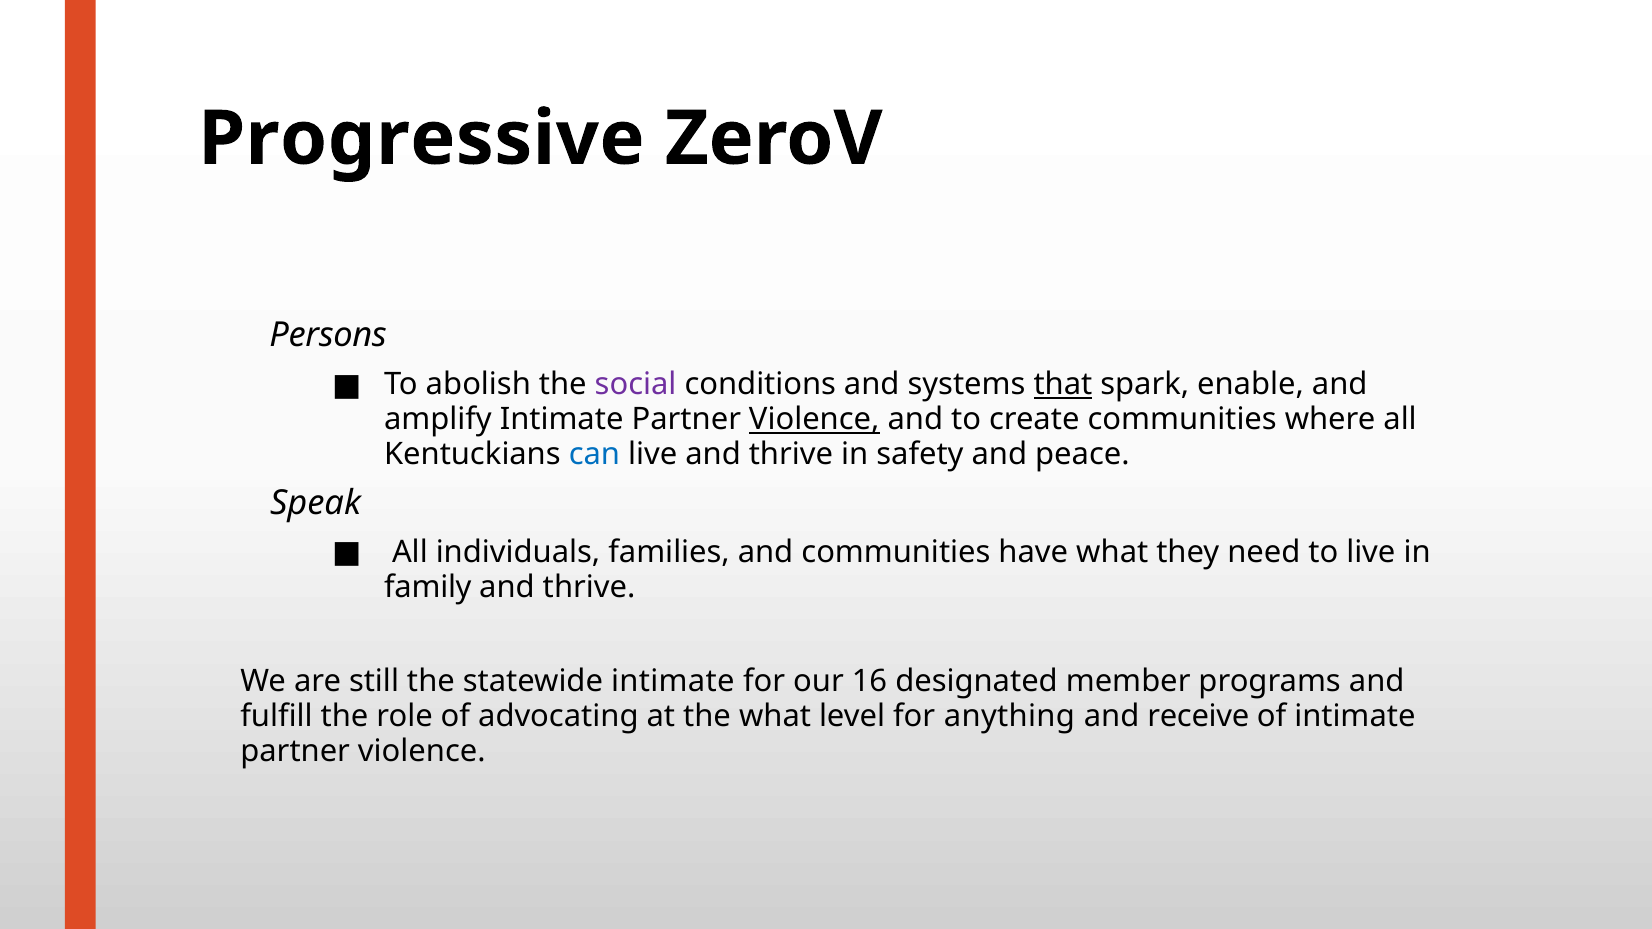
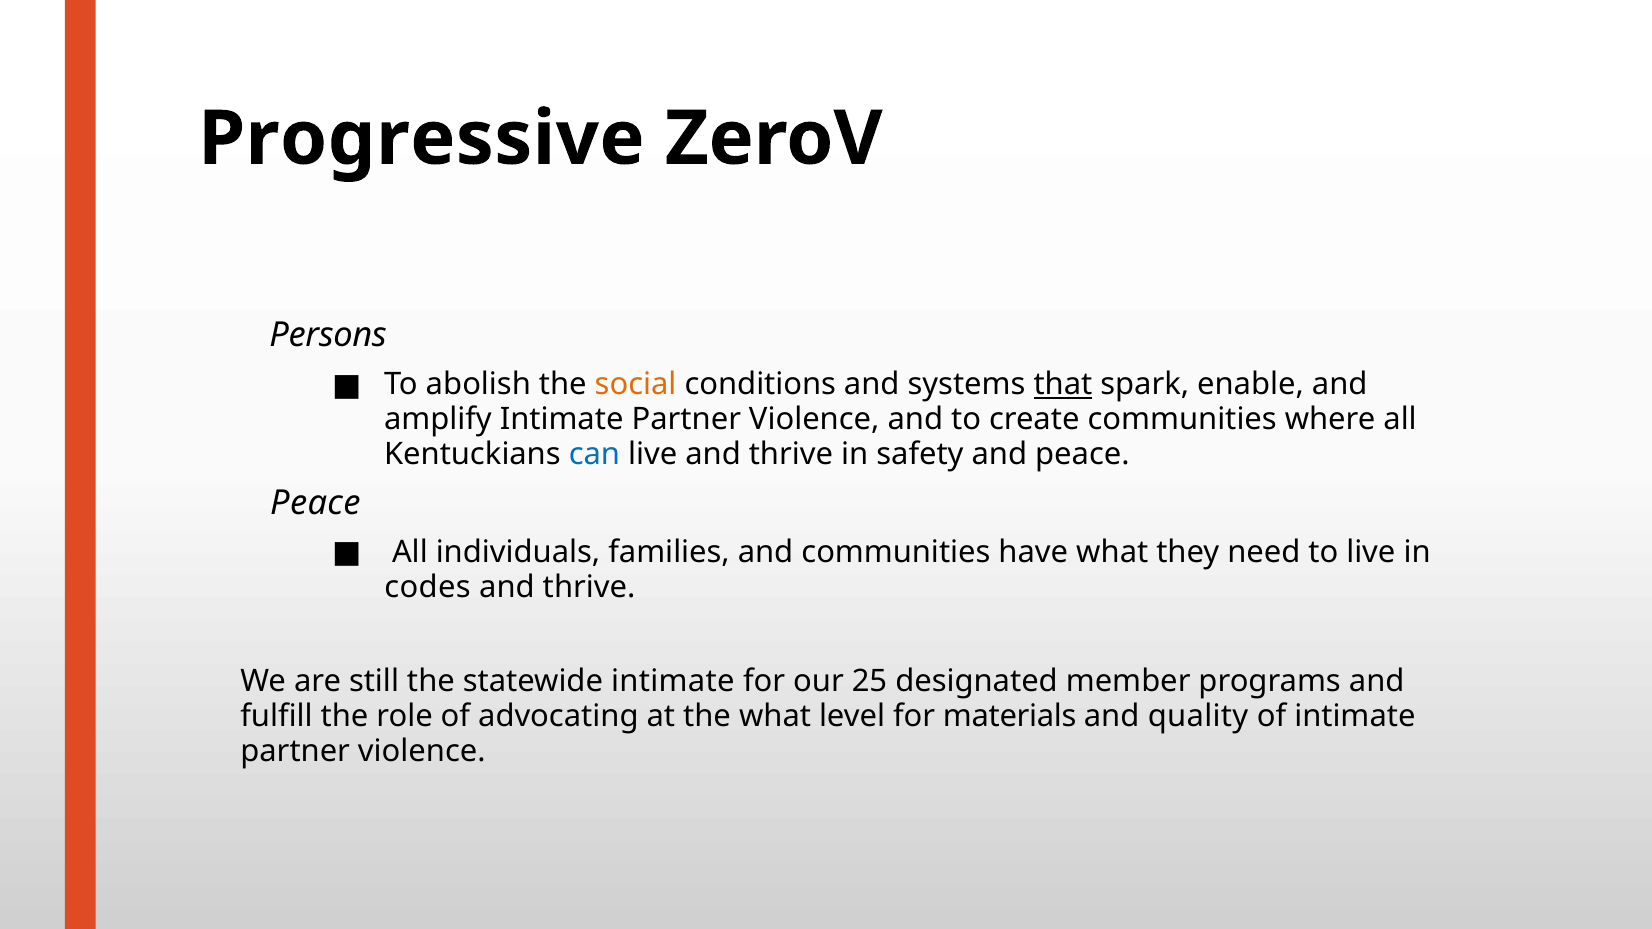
social colour: purple -> orange (636, 385)
Violence underline: present -> none (814, 420)
Speak: Speak -> Peace (315, 503)
family: family -> codes (428, 587)
16: 16 -> 25 (869, 681)
anything: anything -> materials (1010, 716)
receive: receive -> quality (1198, 716)
